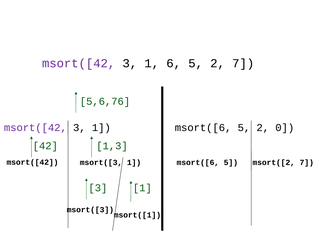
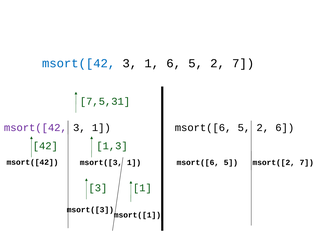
msort([42 colour: purple -> blue (79, 63)
5,6,76: 5,6,76 -> 7,5,31 (105, 101)
2 0: 0 -> 6 (285, 127)
